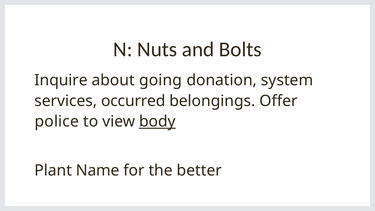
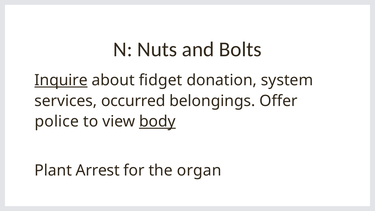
Inquire underline: none -> present (61, 80)
going: going -> fidget (161, 80)
Name: Name -> Arrest (98, 170)
better: better -> organ (199, 170)
